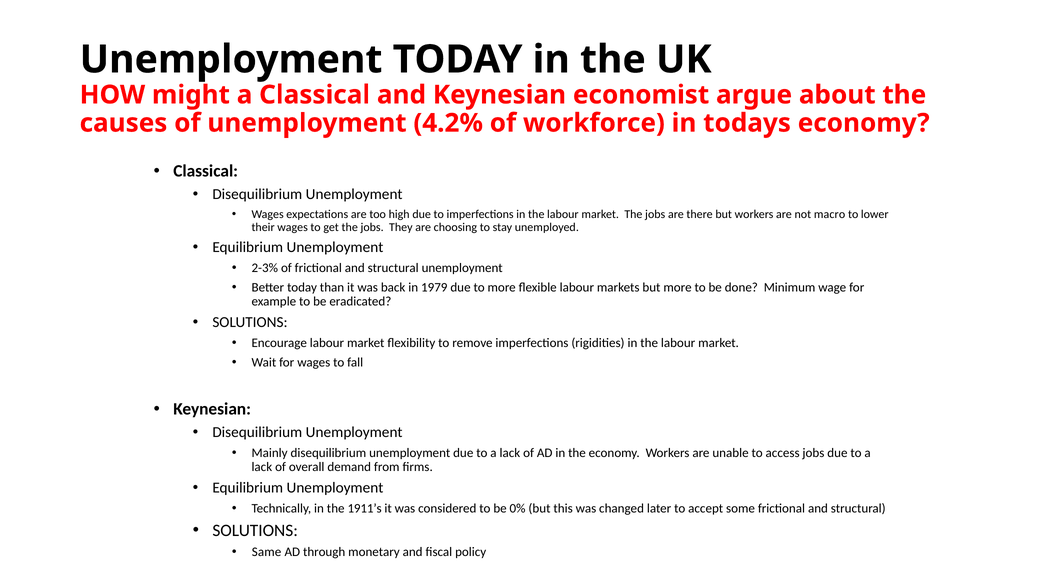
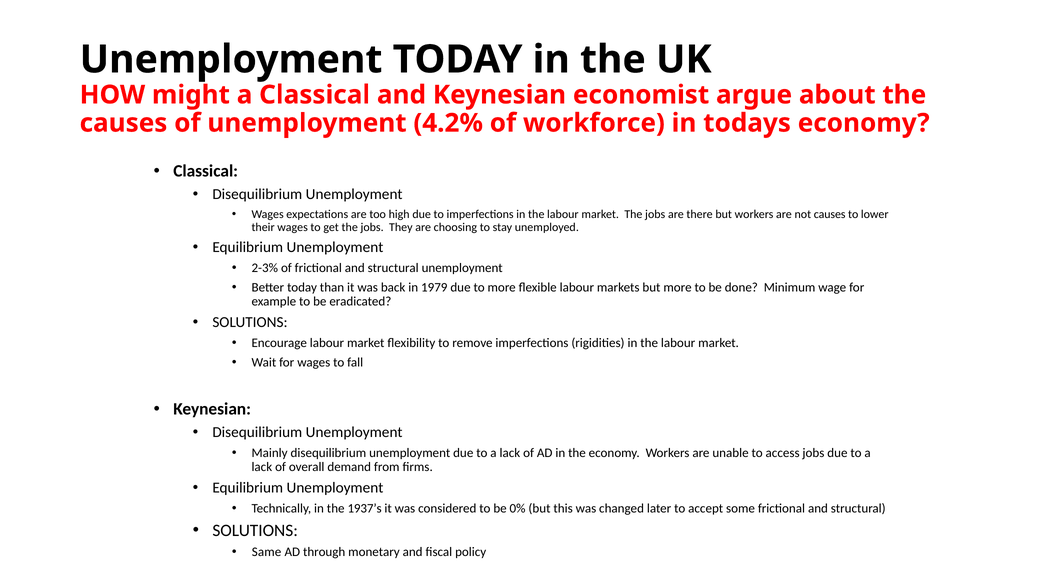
not macro: macro -> causes (830, 214)
1911’s: 1911’s -> 1937’s (365, 509)
